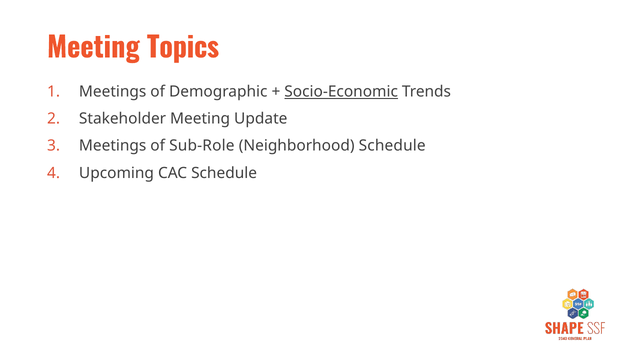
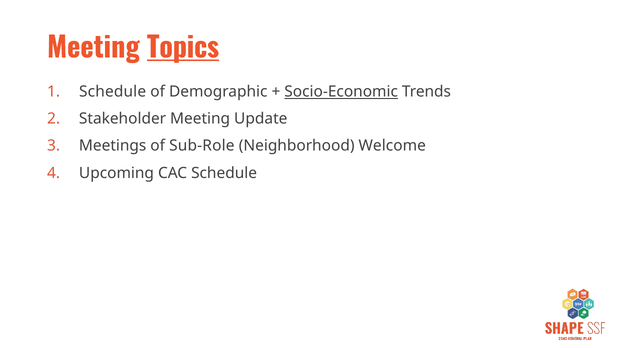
Topics underline: none -> present (183, 48)
Meetings: Meetings -> Schedule (113, 92)
Neighborhood Schedule: Schedule -> Welcome (392, 146)
